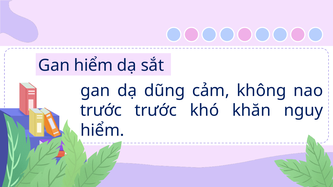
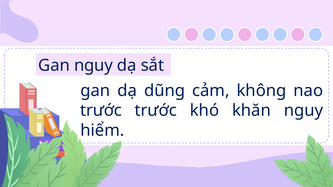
Gan hiểm: hiểm -> nguy (93, 66)
